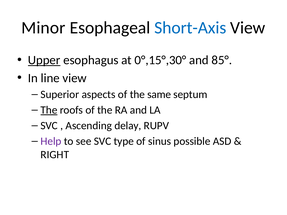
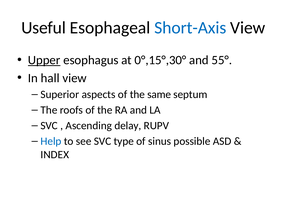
Minor: Minor -> Useful (44, 28)
85°: 85° -> 55° (222, 60)
line: line -> hall (50, 78)
The underline: present -> none (49, 110)
Help colour: purple -> blue (51, 141)
RIGHT: RIGHT -> INDEX (55, 155)
